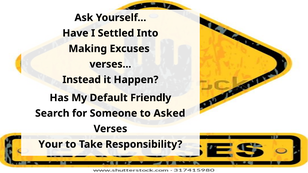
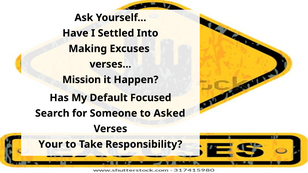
Instead: Instead -> Mission (82, 80)
Friendly: Friendly -> Focused (151, 98)
